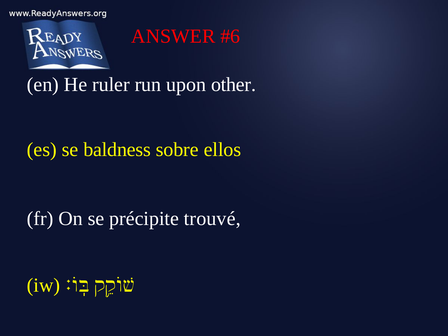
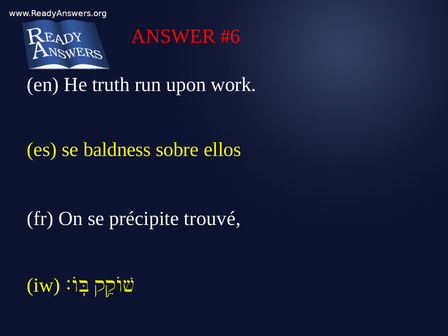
ruler: ruler -> truth (111, 85)
other: other -> work (234, 85)
